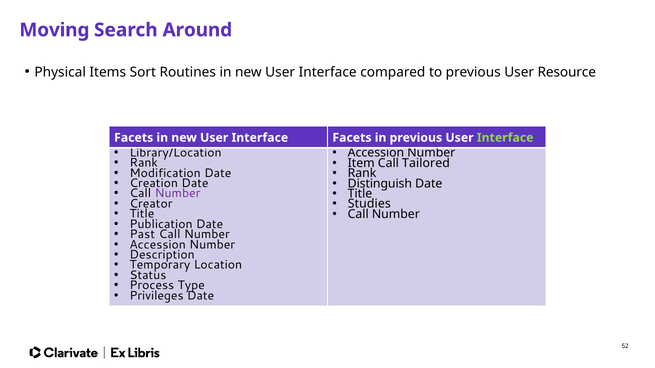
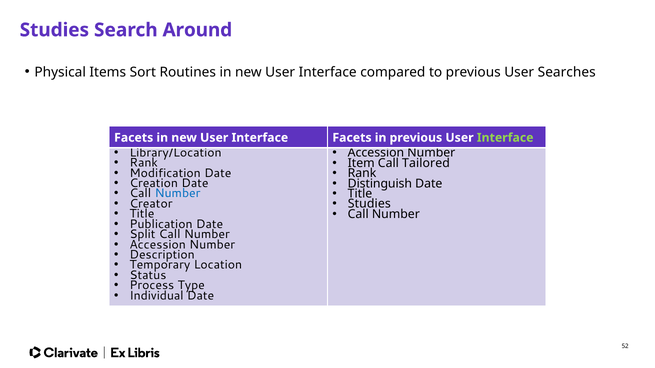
Moving: Moving -> Studies (54, 30)
Resource: Resource -> Searches (567, 72)
Number colour: purple -> blue (178, 194)
Past: Past -> Split (142, 235)
Privileges: Privileges -> Individual (157, 296)
